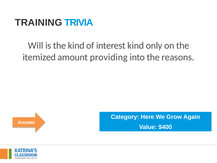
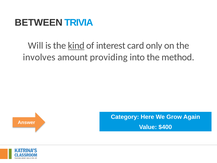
TRAINING: TRAINING -> BETWEEN (39, 23)
kind underline: none -> present (76, 46)
interest kind: kind -> card (136, 46)
itemized: itemized -> involves (39, 57)
reasons: reasons -> method (178, 57)
